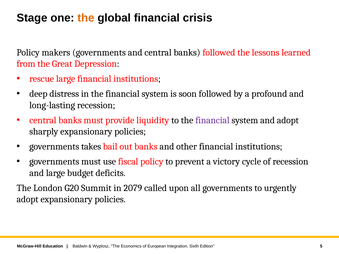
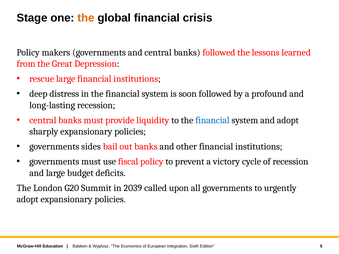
financial colour: purple -> blue (212, 120)
takes: takes -> sides (91, 147)
2079: 2079 -> 2039 (133, 188)
